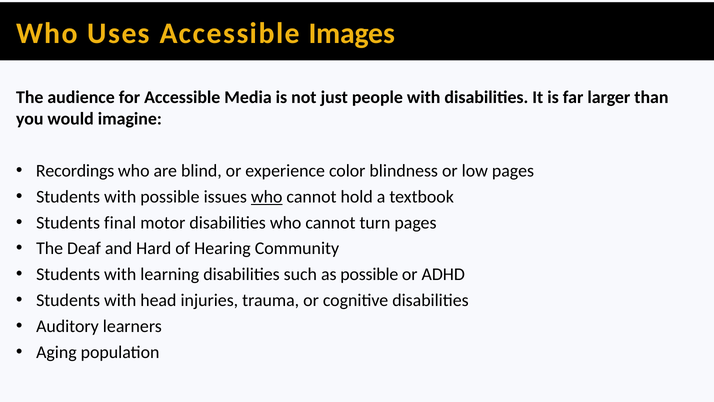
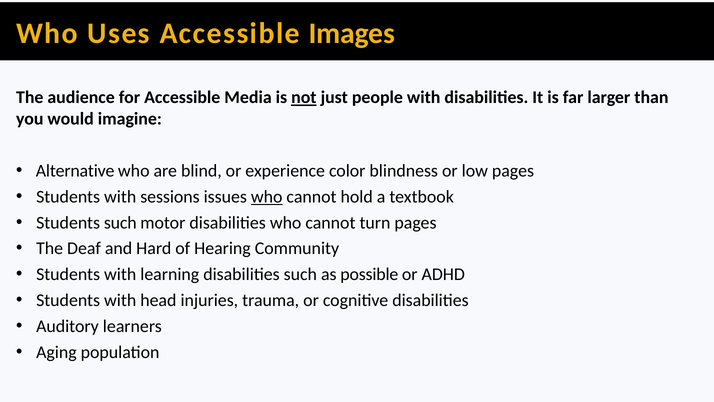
not underline: none -> present (304, 97)
Recordings: Recordings -> Alternative (75, 171)
with possible: possible -> sessions (170, 197)
Students final: final -> such (120, 222)
